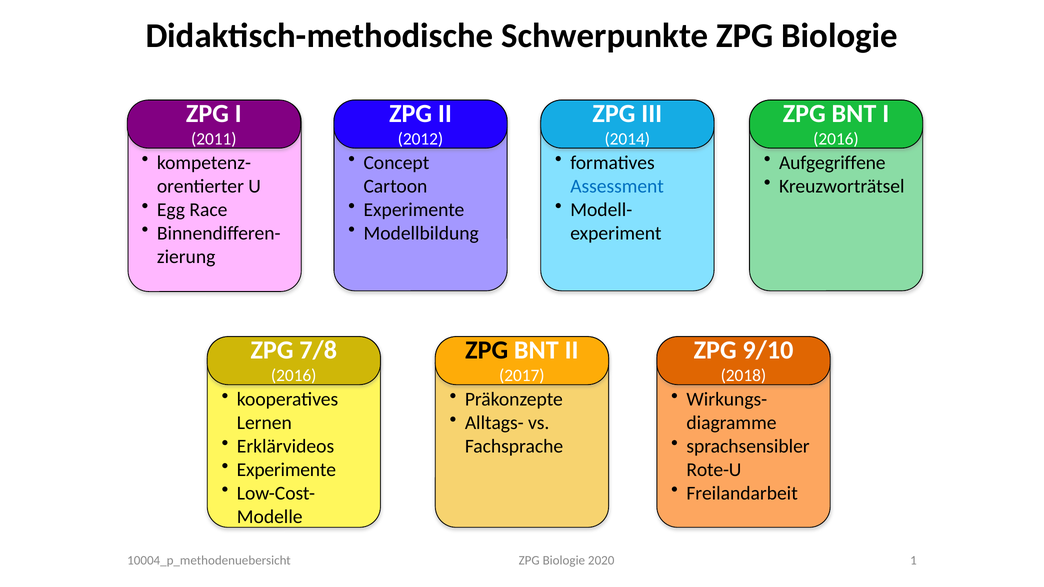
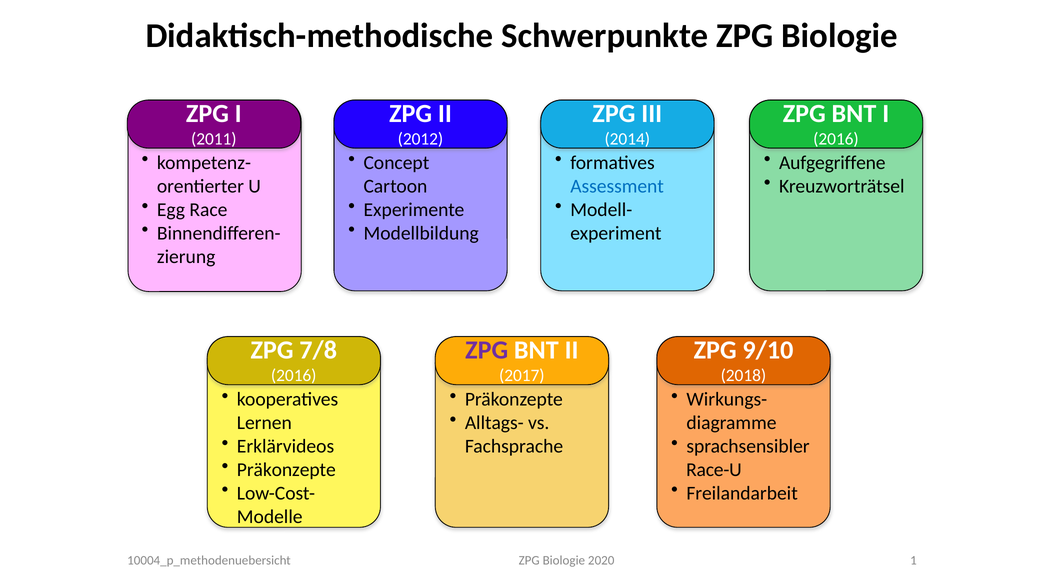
ZPG colour: black -> purple (487, 350)
Experimente: Experimente -> Präkonzepte (286, 470)
Rote-U: Rote-U -> Race-U (714, 470)
